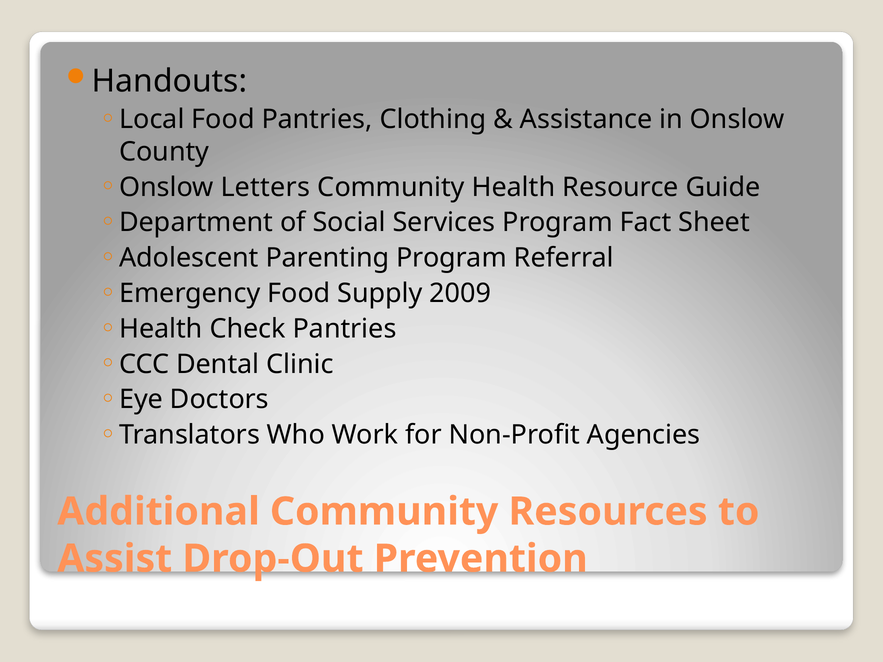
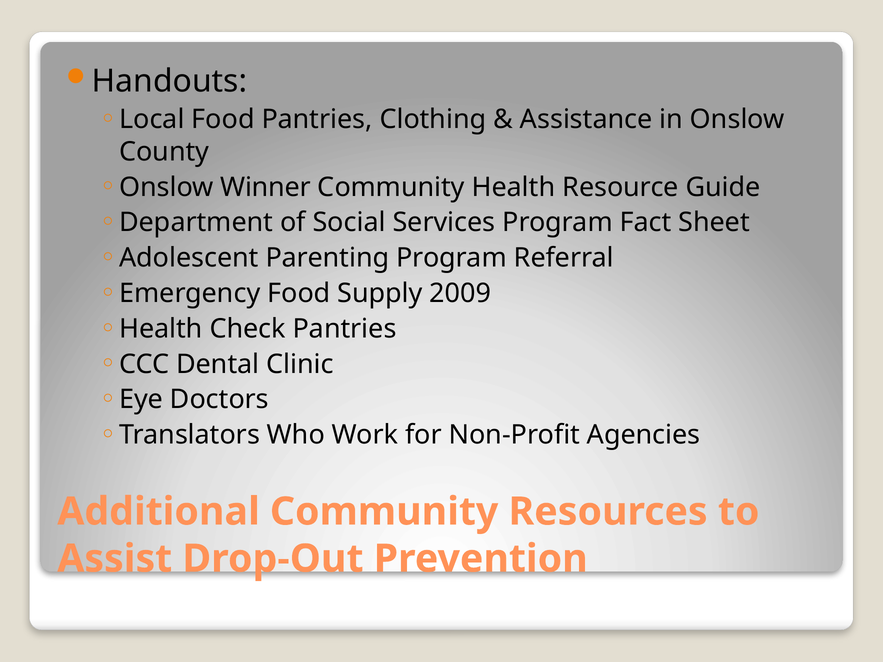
Letters: Letters -> Winner (266, 187)
